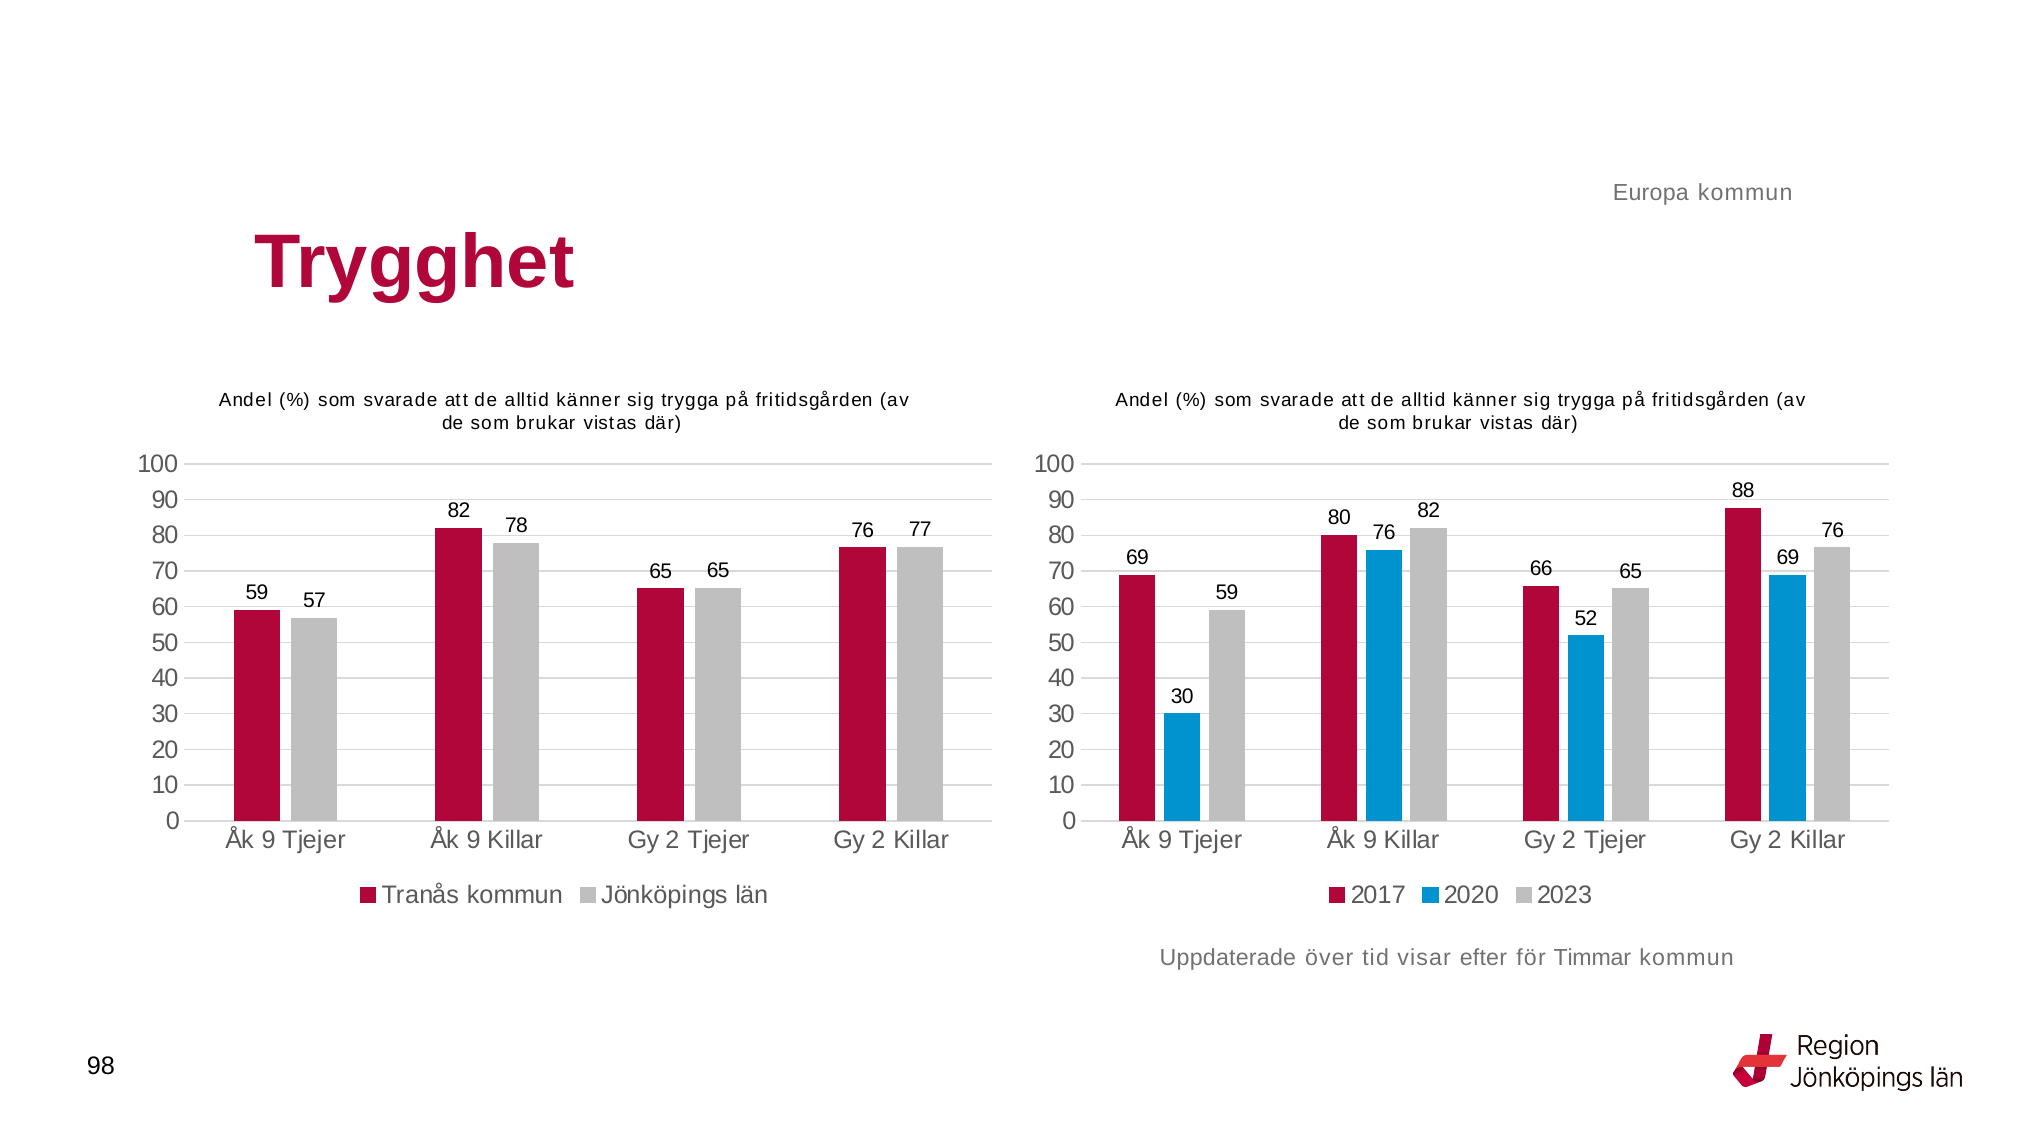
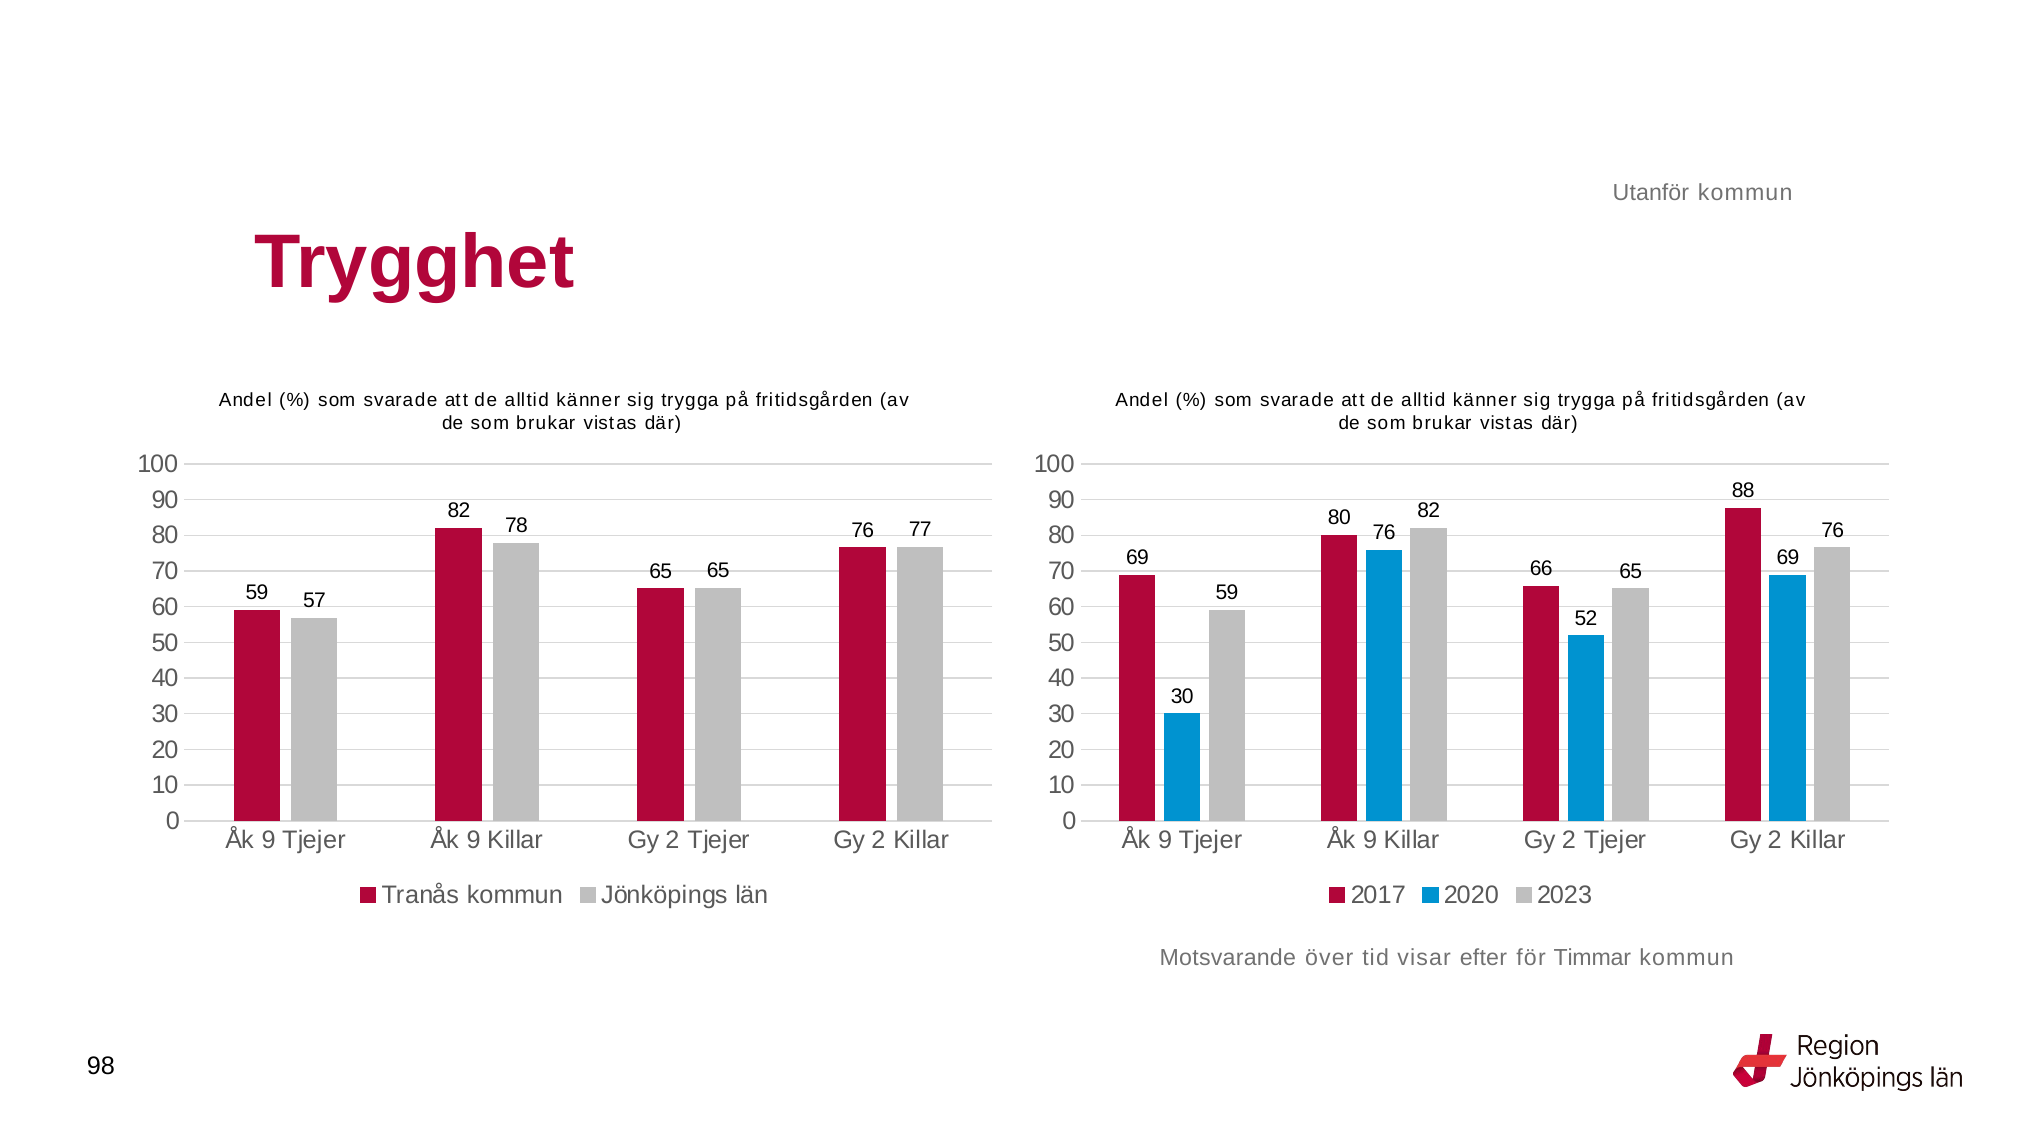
Europa: Europa -> Utanför (1651, 192)
Uppdaterade: Uppdaterade -> Motsvarande (1228, 957)
